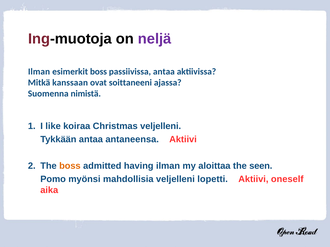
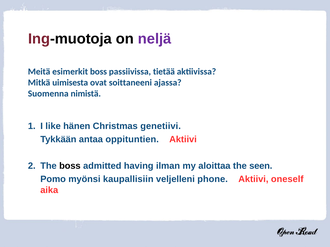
Ilman: Ilman -> Meitä (39, 72)
passiivissa antaa: antaa -> tietää (164, 72)
kanssaan: kanssaan -> uimisesta (70, 83)
koiraa: koiraa -> hänen (77, 126)
Christmas veljelleni: veljelleni -> genetiivi (161, 126)
antaneensa: antaneensa -> oppituntien (132, 140)
boss colour: orange -> black (70, 166)
mahdollisia: mahdollisia -> kaupallisiin (128, 179)
lopetti: lopetti -> phone (213, 179)
